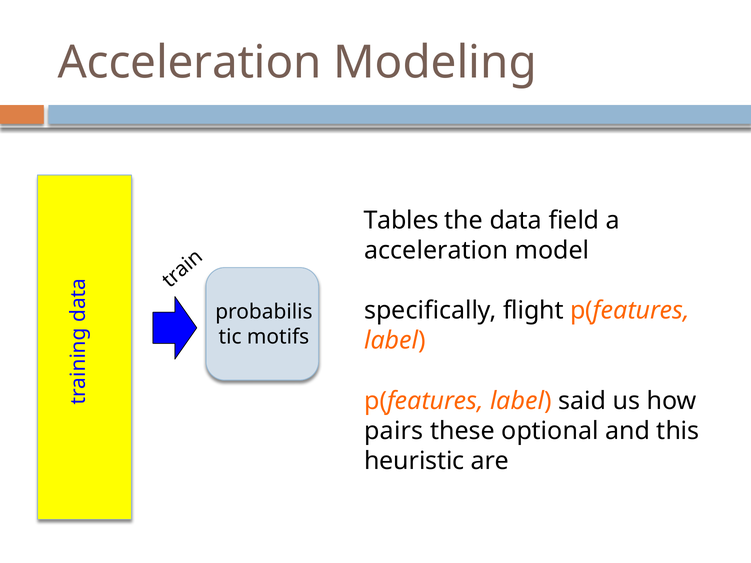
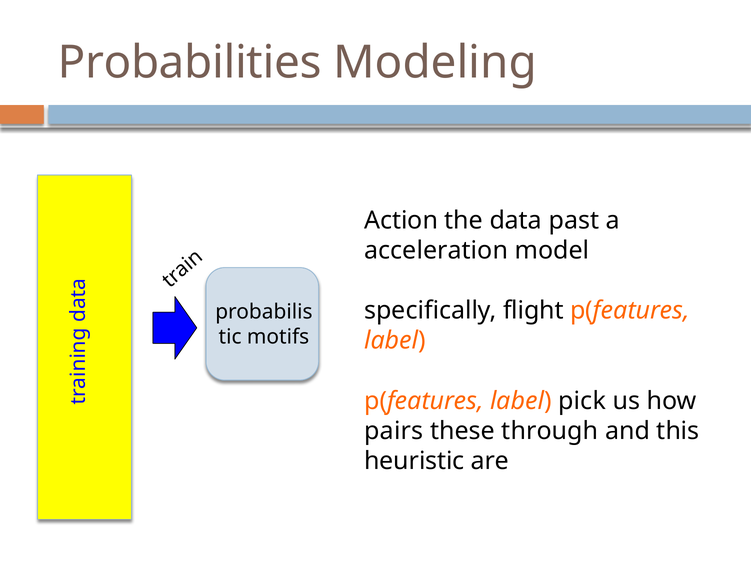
Acceleration: Acceleration -> Probabilities (190, 63)
Tables: Tables -> Action (401, 221)
field: field -> past (574, 221)
said: said -> pick (582, 401)
optional: optional -> through (550, 431)
